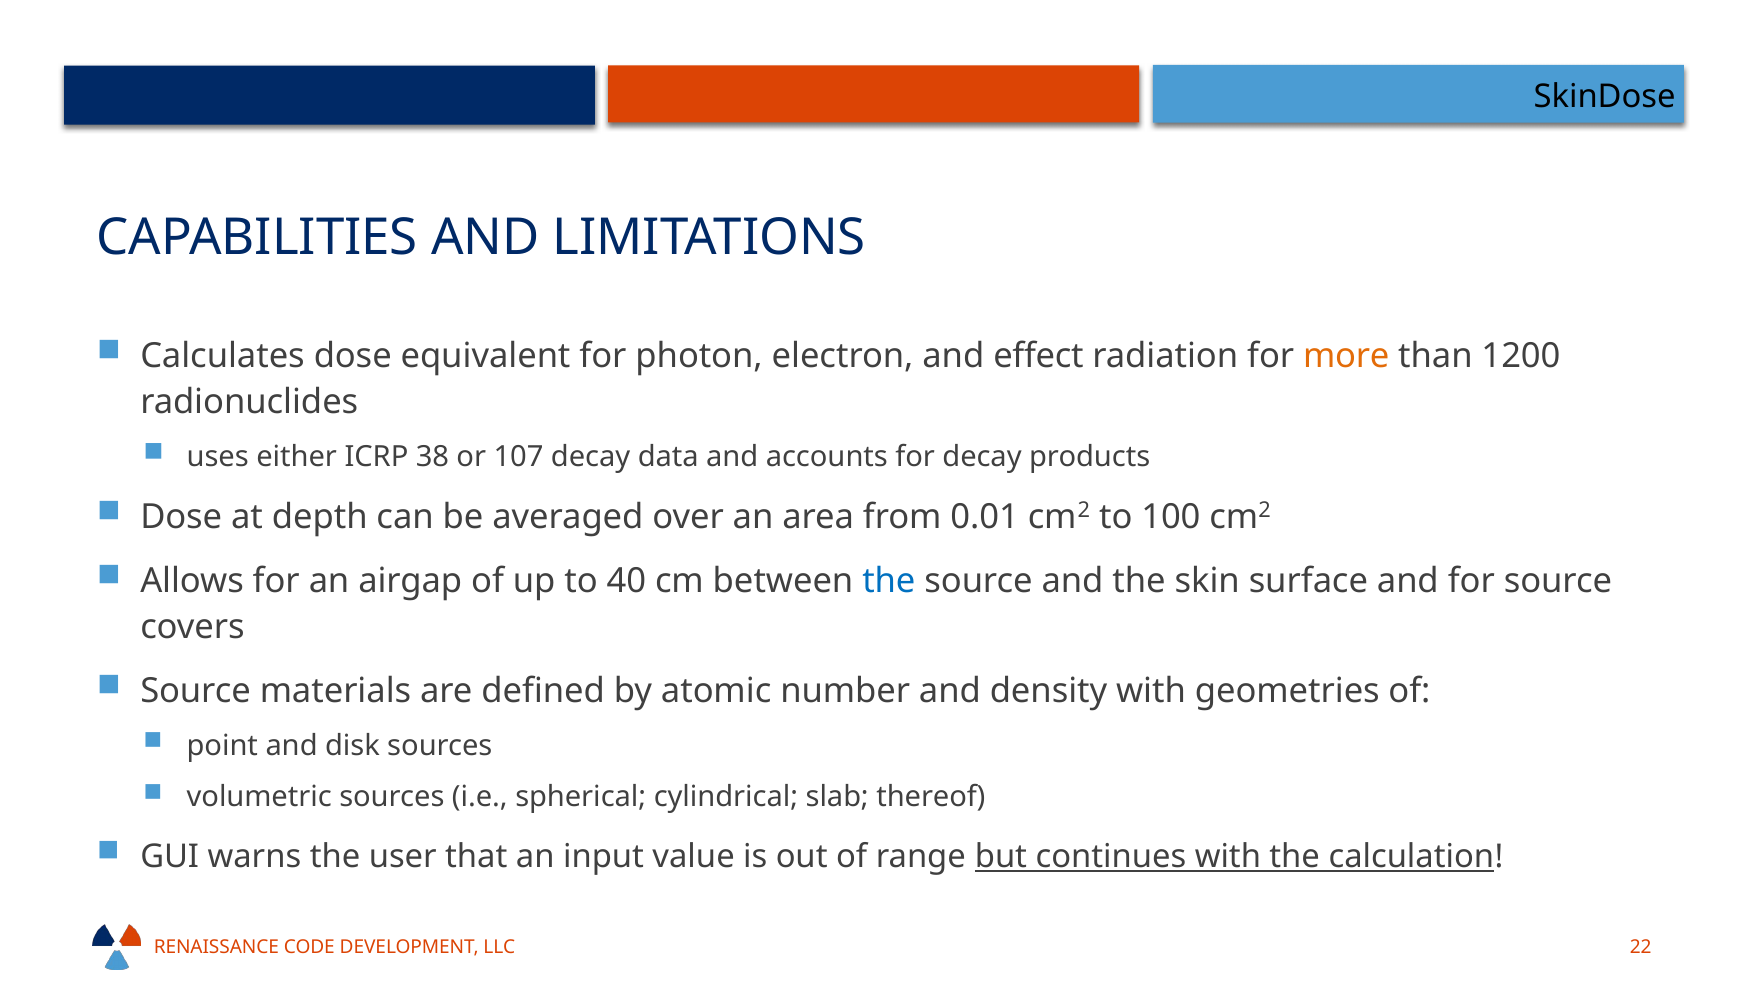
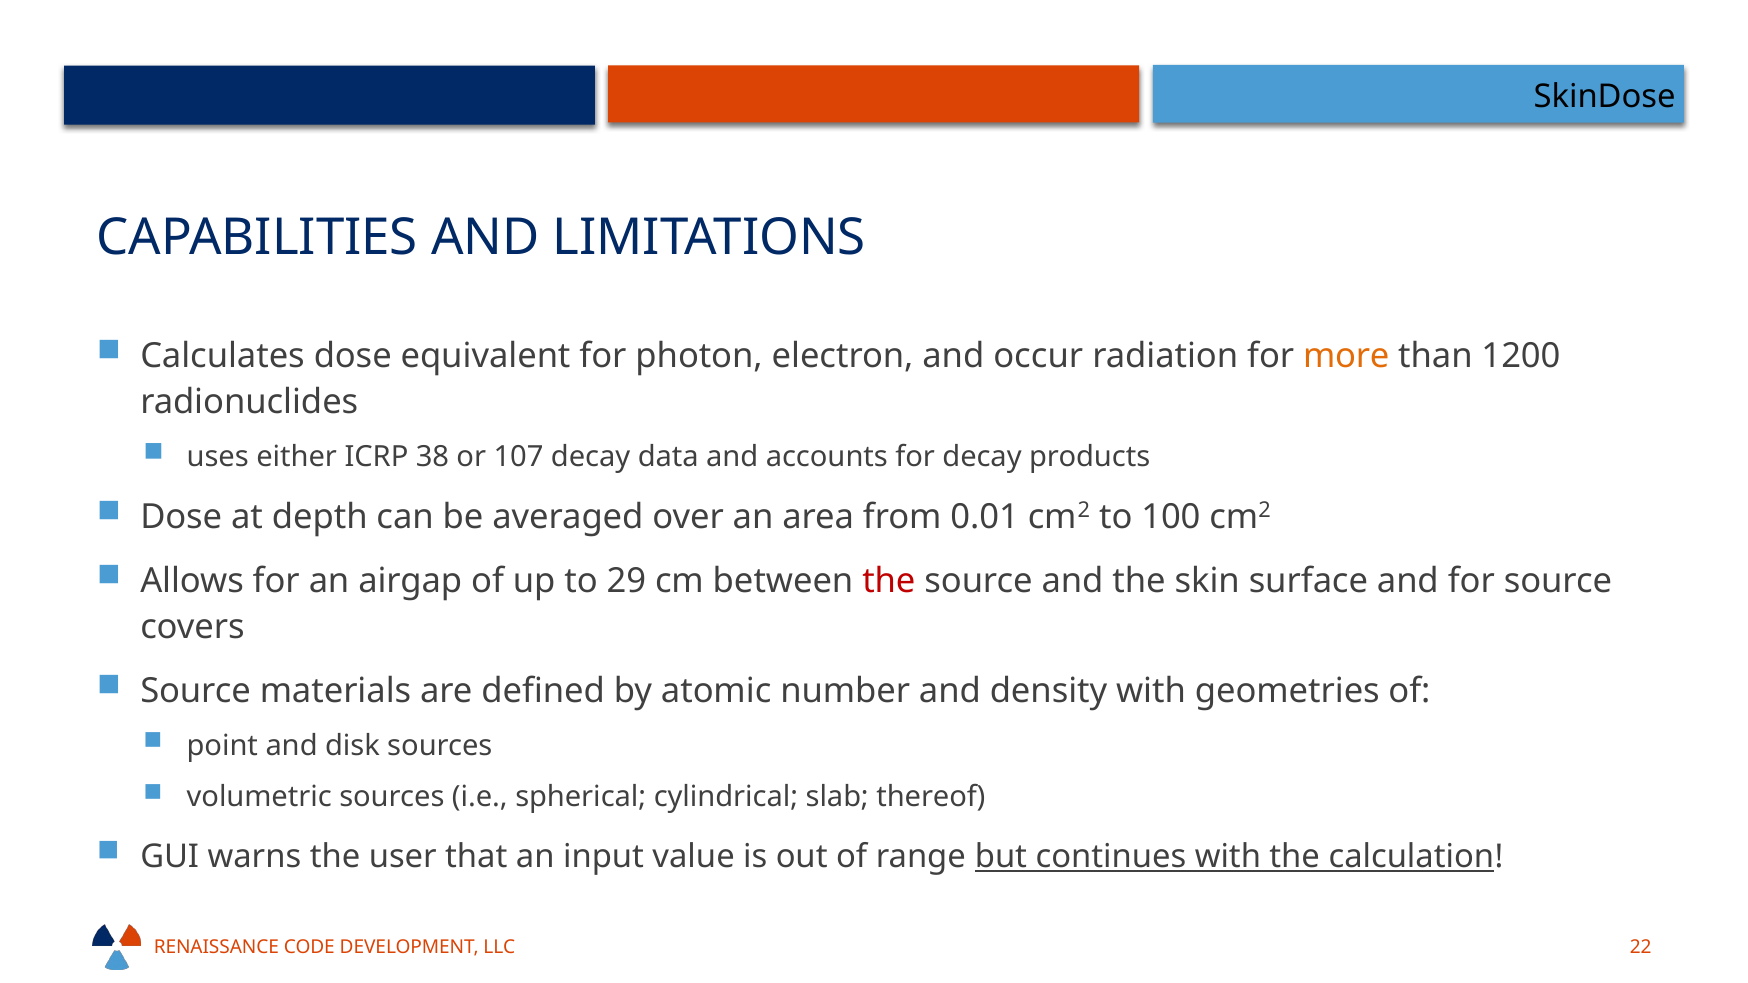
effect: effect -> occur (1038, 356)
40: 40 -> 29 (626, 582)
the colour: blue -> red (889, 582)
